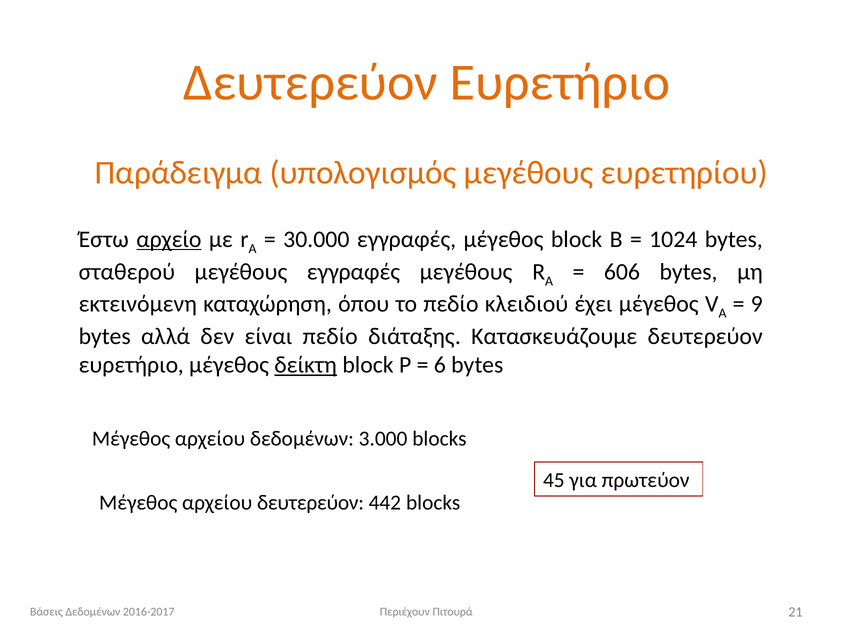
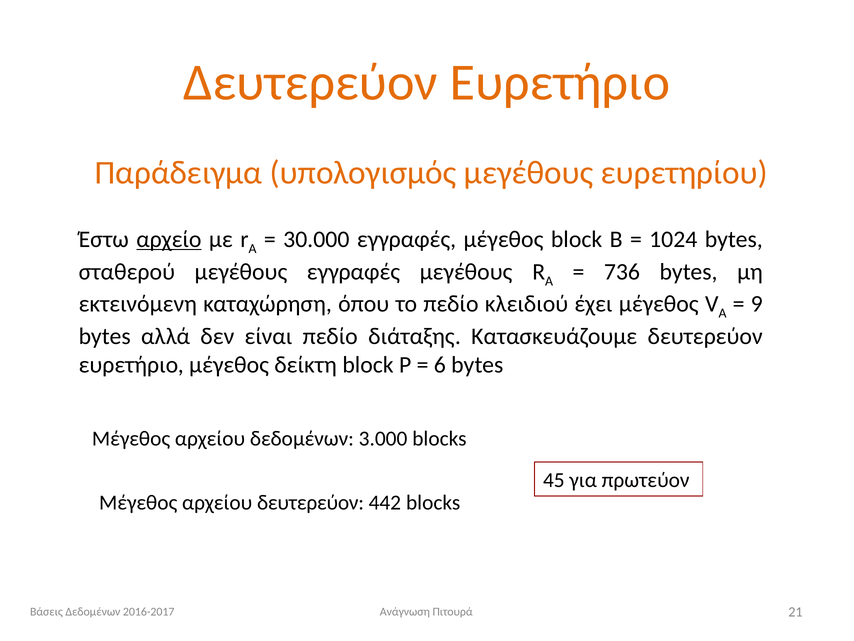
606: 606 -> 736 (622, 271)
δείκτη underline: present -> none (306, 365)
Περιέχουν: Περιέχουν -> Ανάγνωση (405, 612)
